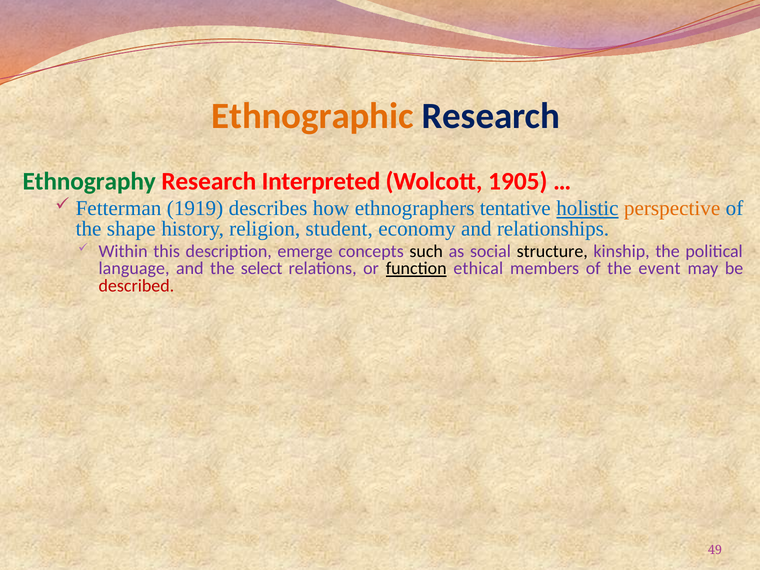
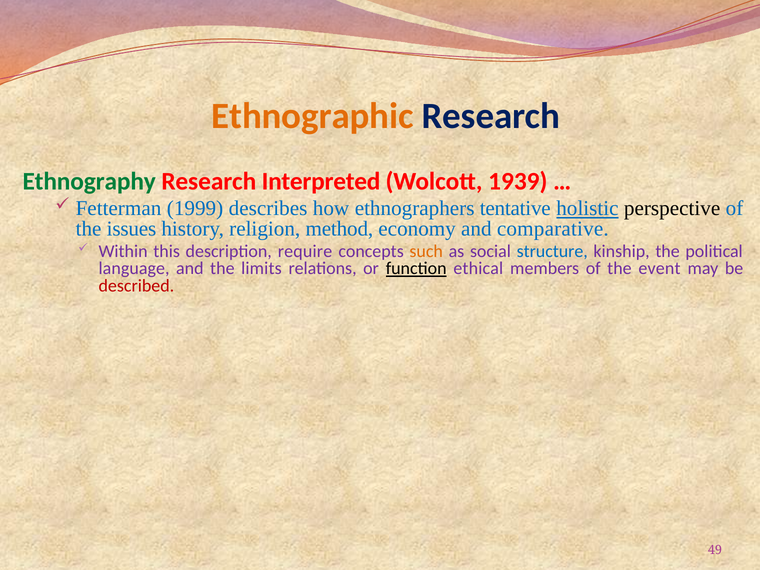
1905: 1905 -> 1939 (518, 182)
1919: 1919 -> 1999 (195, 208)
perspective colour: orange -> black (672, 208)
shape: shape -> issues (131, 229)
student: student -> method (339, 229)
relationships: relationships -> comparative (553, 229)
emerge: emerge -> require (305, 251)
such colour: black -> orange (426, 251)
structure colour: black -> blue (552, 251)
select: select -> limits (261, 269)
